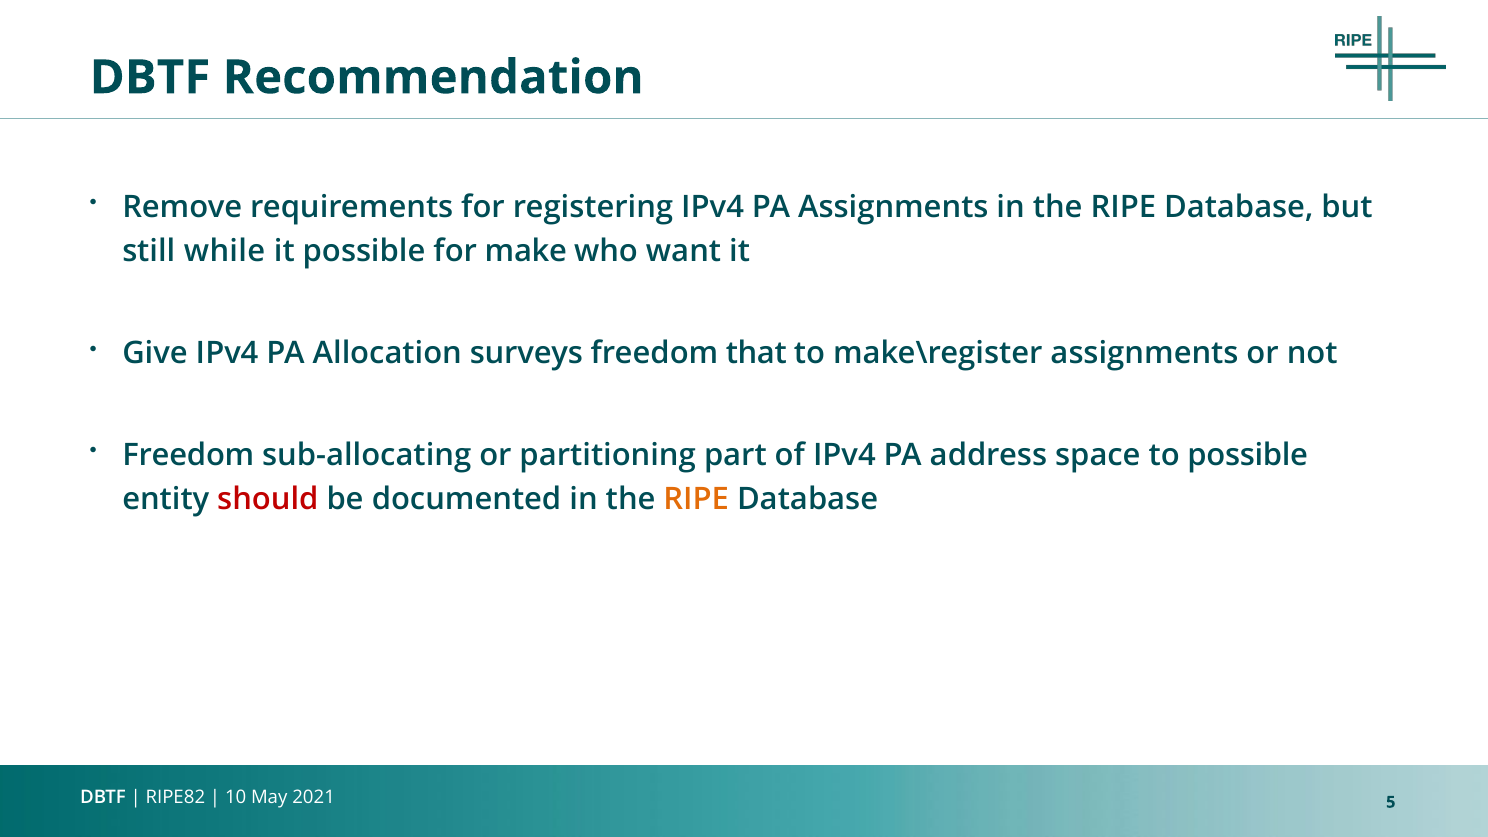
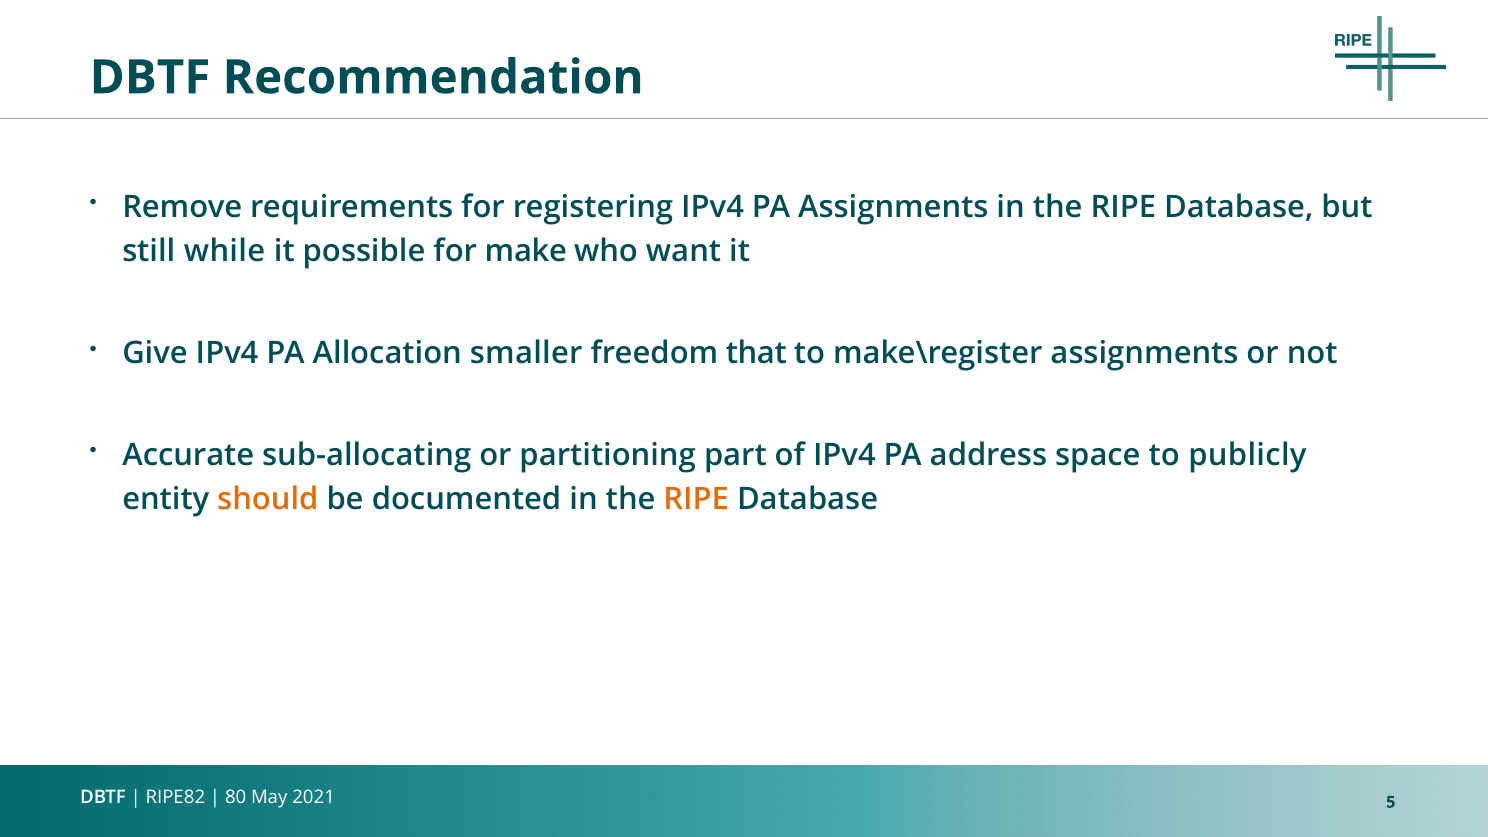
surveys: surveys -> smaller (526, 353)
Freedom: Freedom -> Accurate (188, 455)
to possible: possible -> publicly (1247, 455)
should colour: red -> orange (268, 500)
10: 10 -> 80 (236, 798)
